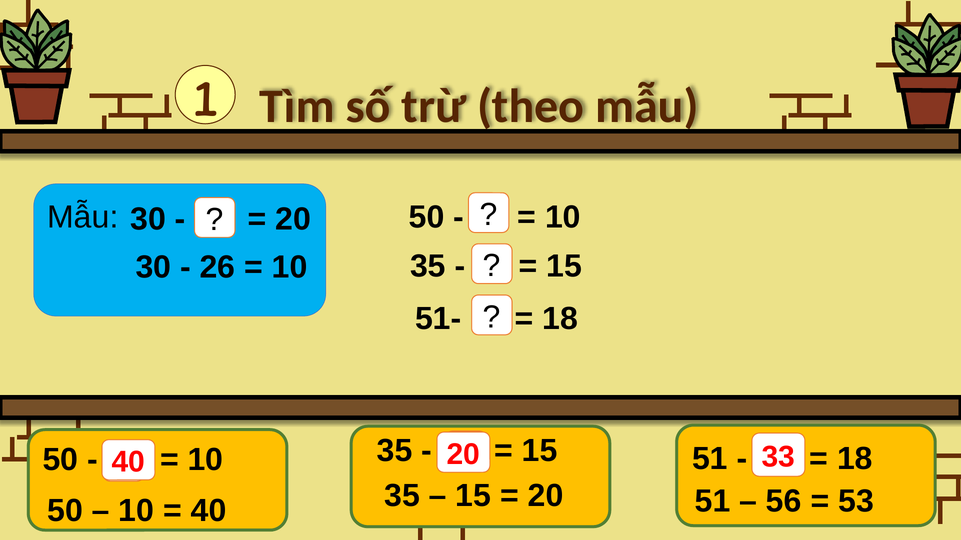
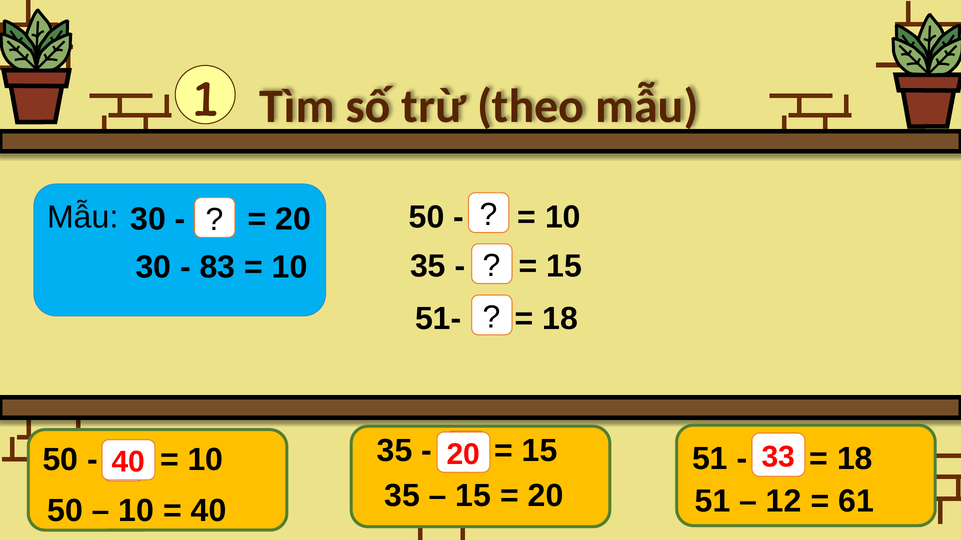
26: 26 -> 83 (217, 268)
56: 56 -> 12 (784, 502)
53: 53 -> 61 (856, 502)
